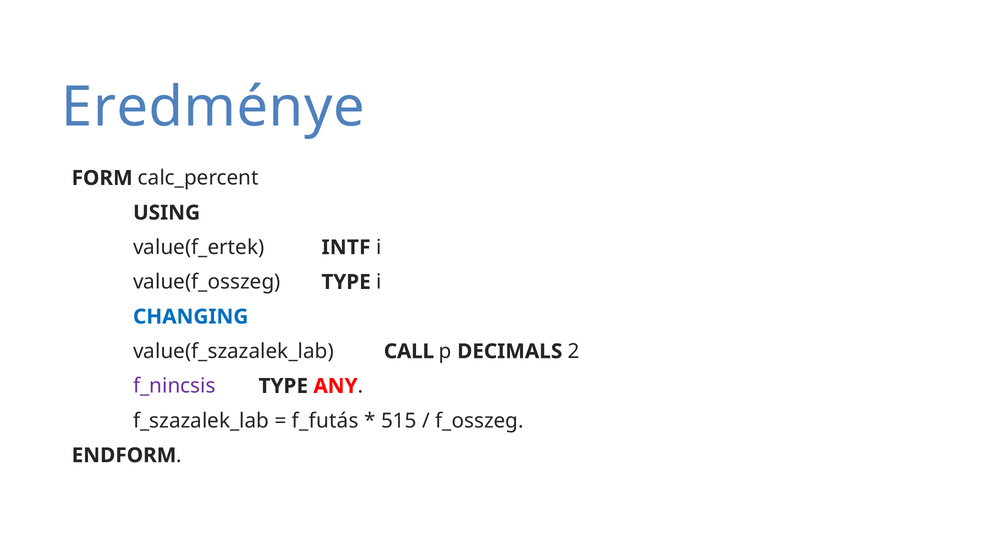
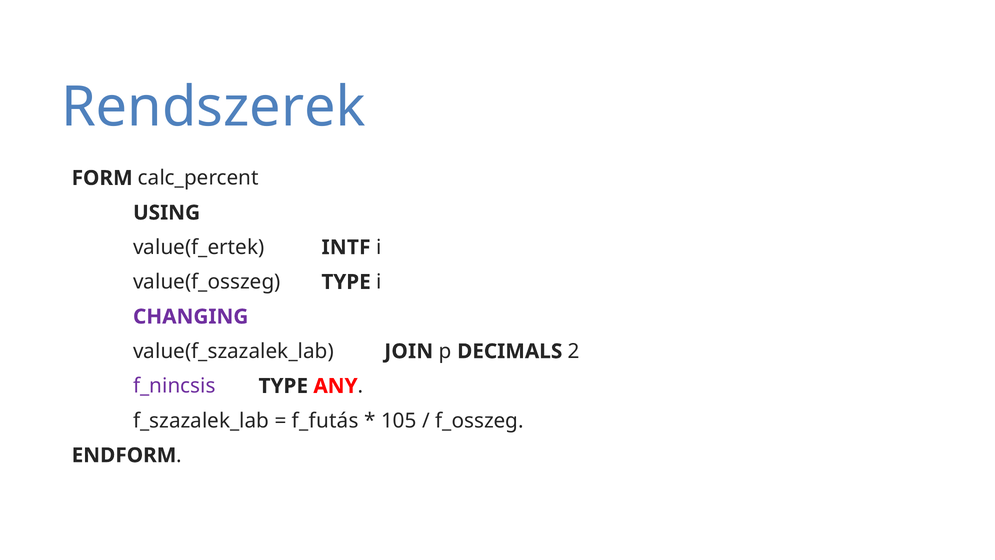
Eredménye: Eredménye -> Rendszerek (213, 107)
CHANGING colour: blue -> purple (191, 317)
CALL: CALL -> JOIN (409, 351)
515: 515 -> 105 (399, 420)
